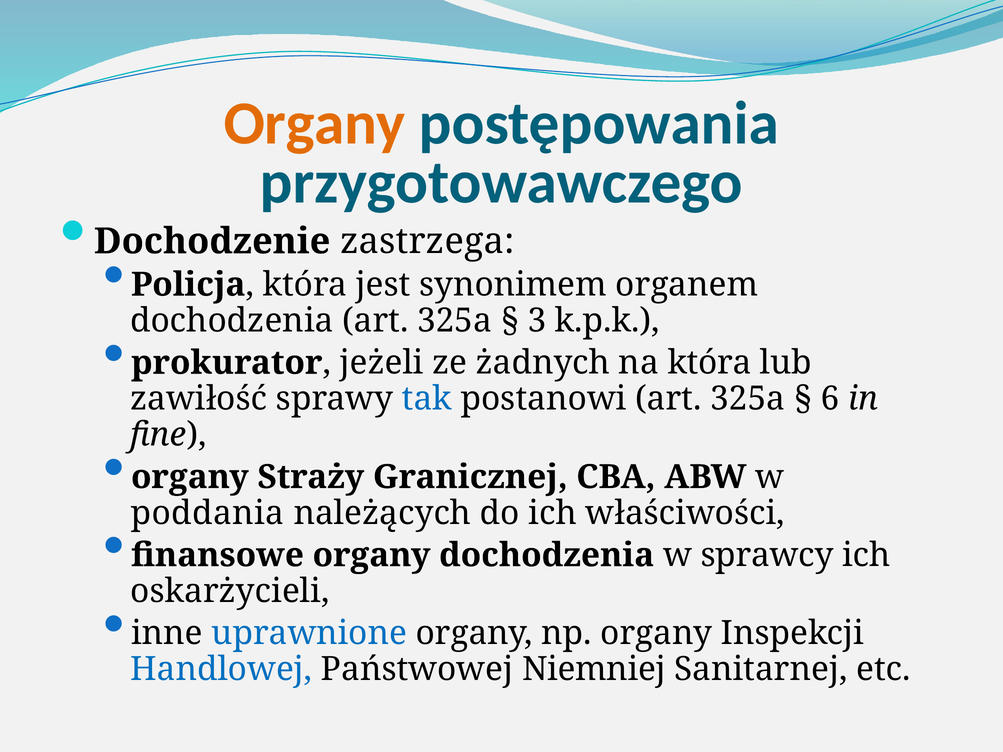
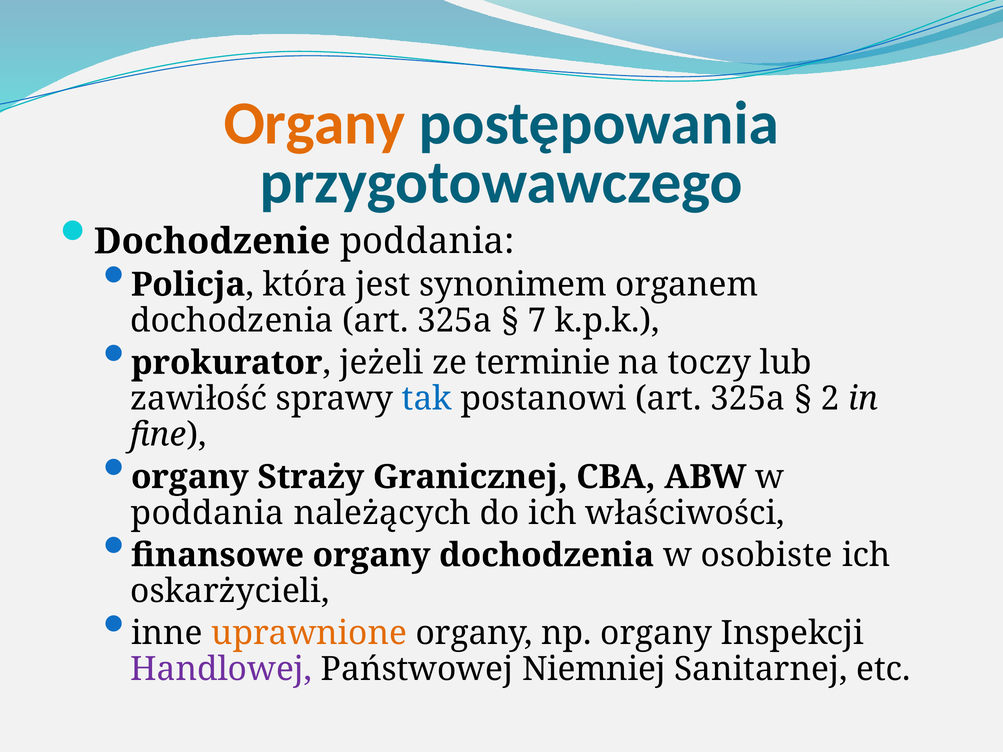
Dochodzenie zastrzega: zastrzega -> poddania (427, 241)
3: 3 -> 7 (537, 321)
żadnych: żadnych -> terminie (543, 363)
na która: która -> toczy (709, 363)
6: 6 -> 2 (830, 399)
sprawcy: sprawcy -> osobiste (767, 555)
uprawnione colour: blue -> orange (309, 634)
Handlowej colour: blue -> purple (221, 670)
